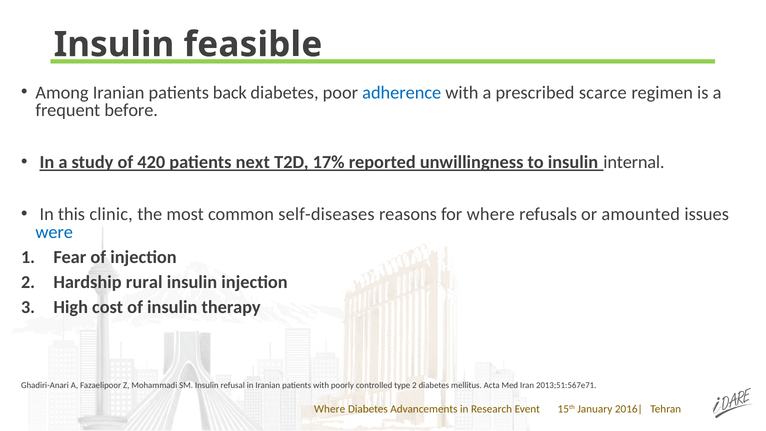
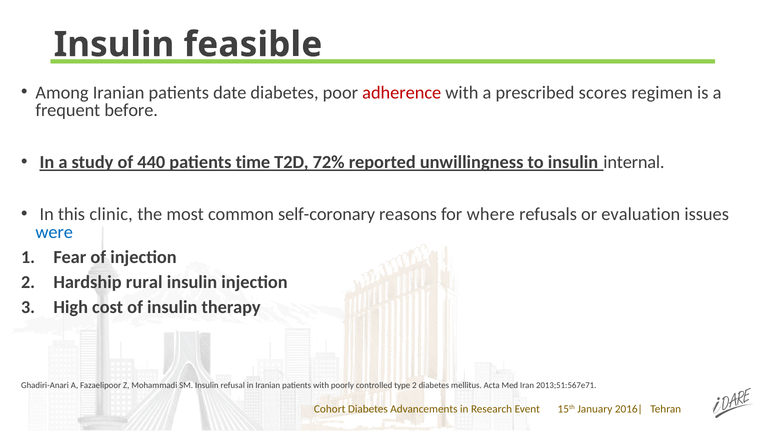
back: back -> date (230, 92)
adherence colour: blue -> red (402, 92)
scarce: scarce -> scores (603, 92)
420: 420 -> 440 (151, 162)
next: next -> time (253, 162)
17%: 17% -> 72% (329, 162)
self-diseases: self-diseases -> self-coronary (327, 214)
amounted: amounted -> evaluation (641, 214)
Where: Where -> Cohort (330, 409)
